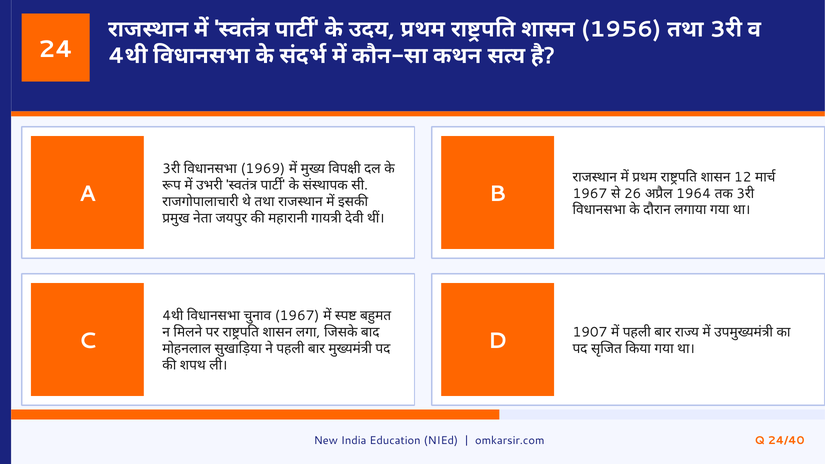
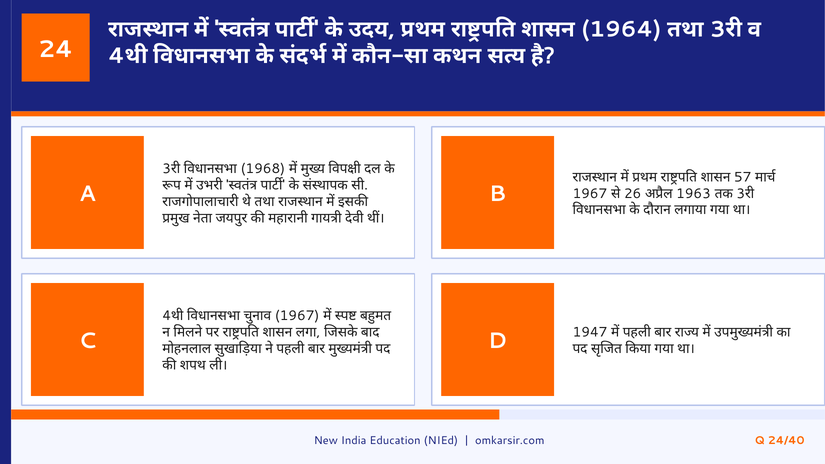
1956: 1956 -> 1964 (621, 29)
1969: 1969 -> 1968 (263, 169)
12: 12 -> 57 (743, 177)
1964: 1964 -> 1963 (693, 194)
1907: 1907 -> 1947 (590, 332)
